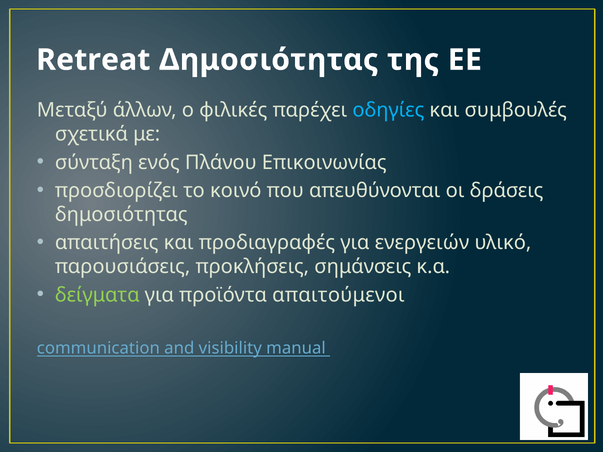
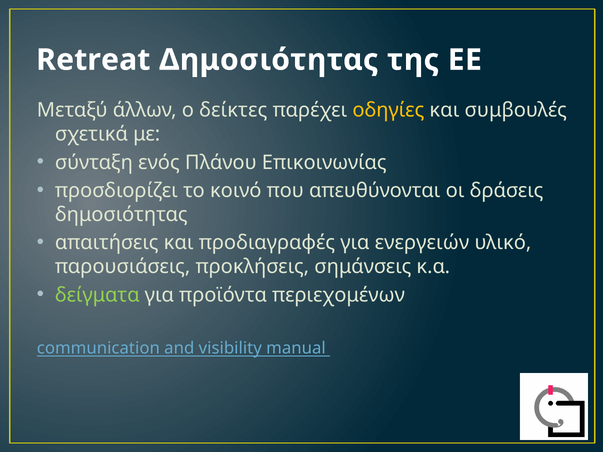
φιλικές: φιλικές -> δείκτες (233, 110)
οδηγίες colour: light blue -> yellow (388, 110)
απαιτούμενοι: απαιτούμενοι -> περιεχομένων (339, 295)
